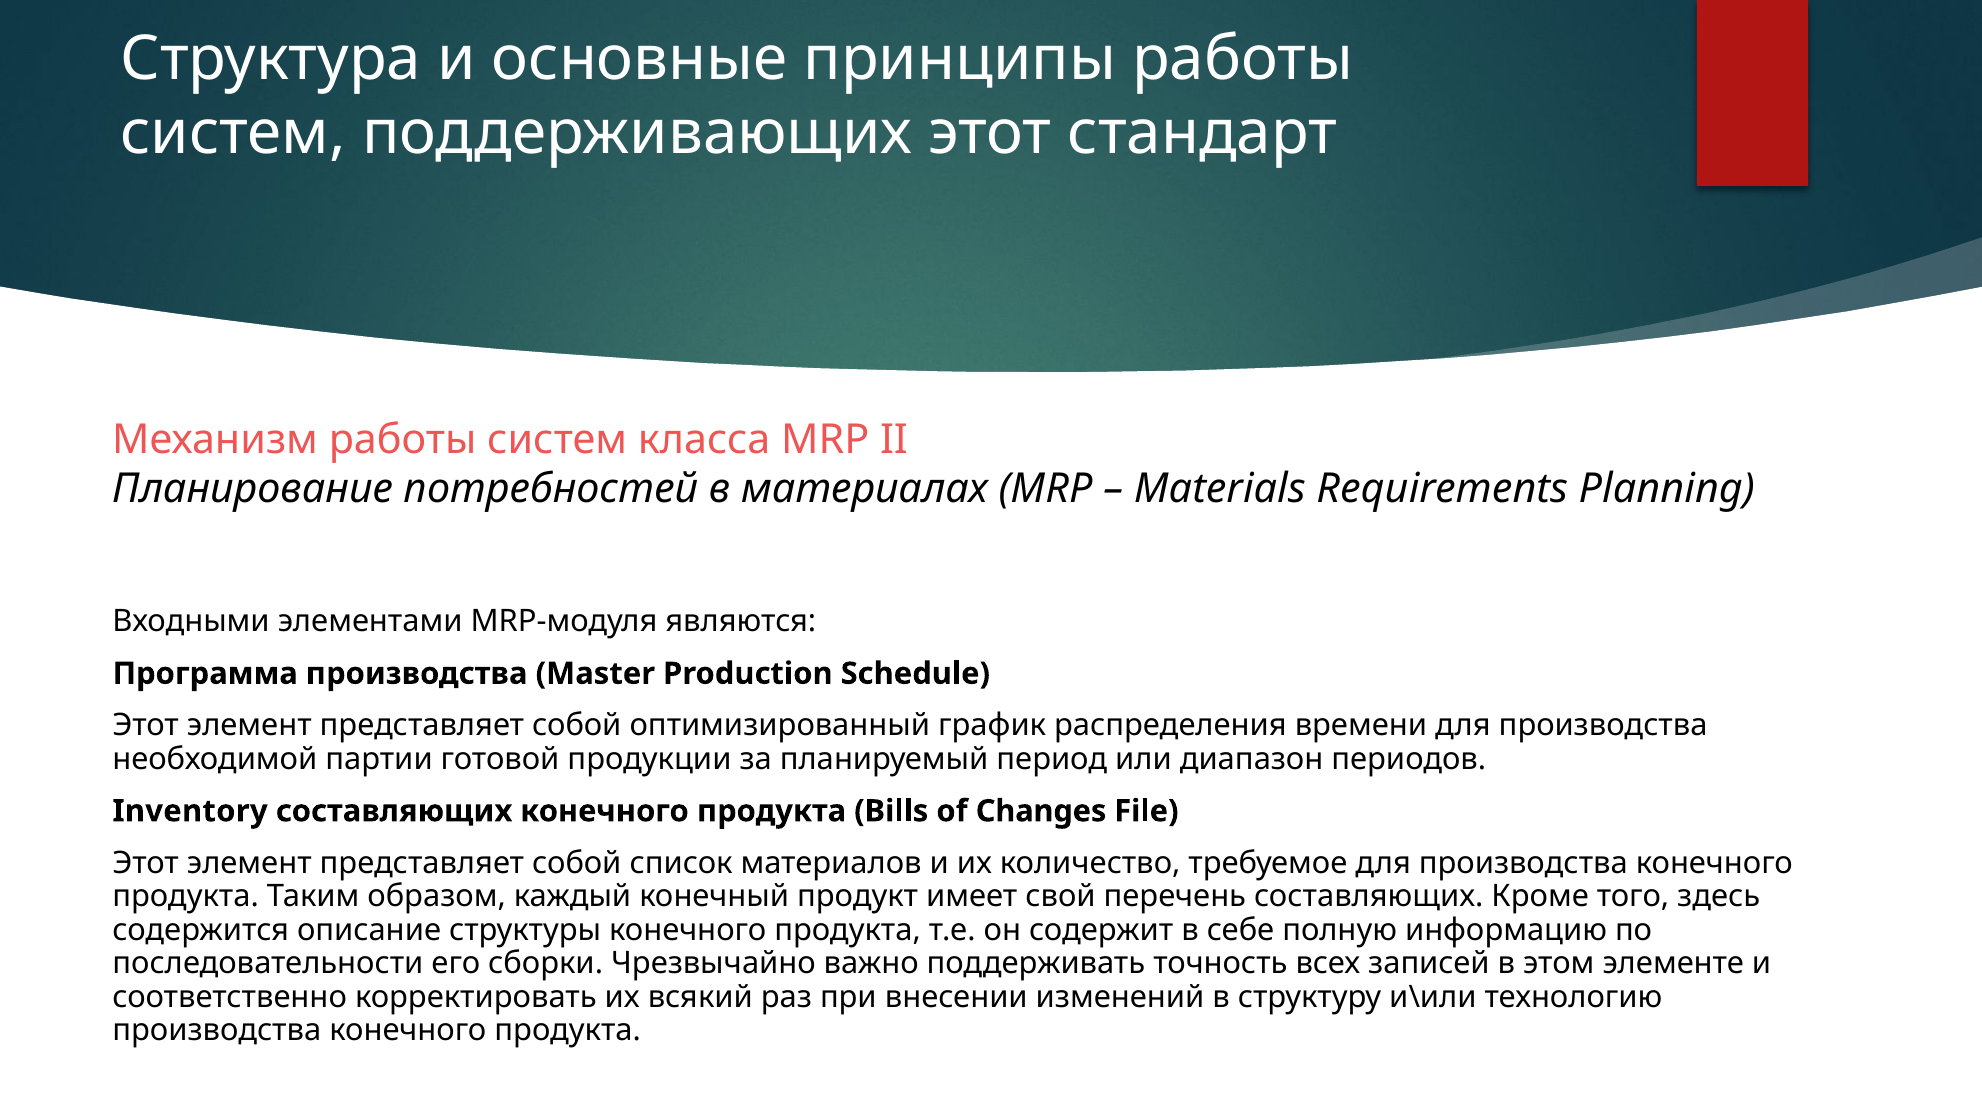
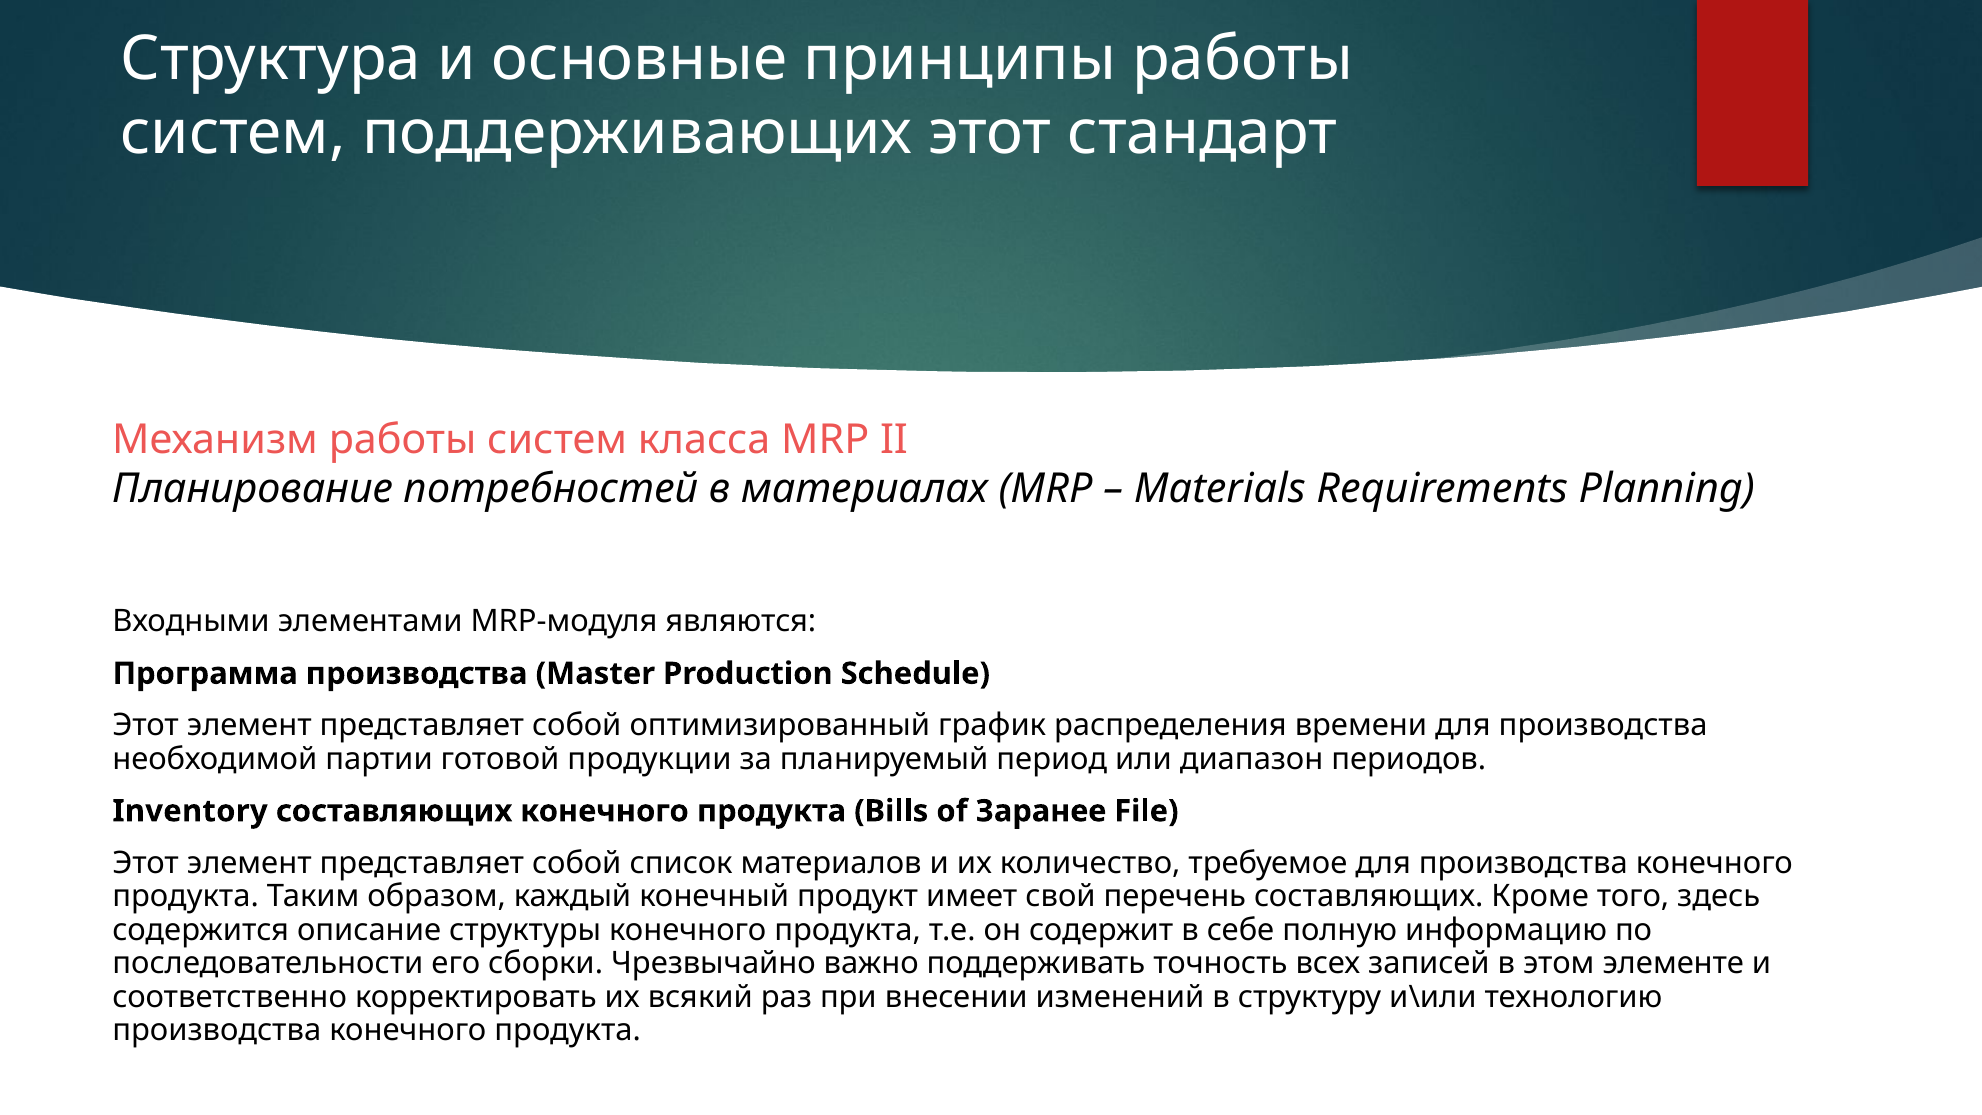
Changes: Changes -> Заранее (1041, 811)
